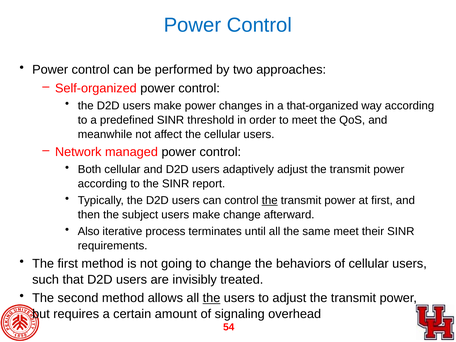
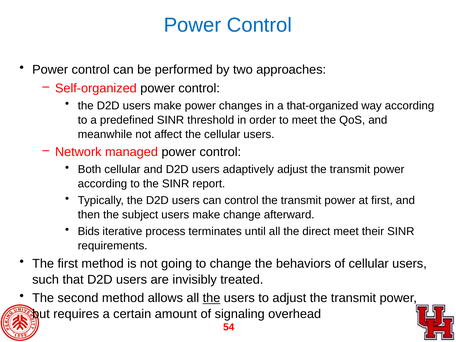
the underline: present -> none (270, 200)
Also: Also -> Bids (89, 231)
same: same -> direct (316, 231)
